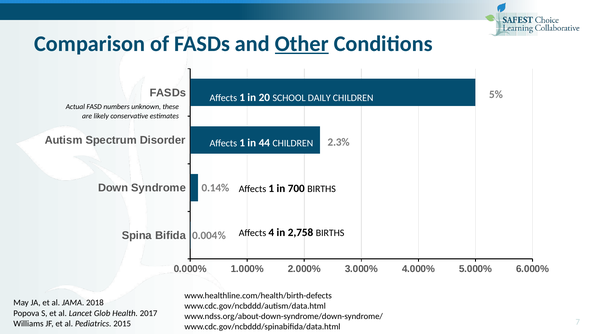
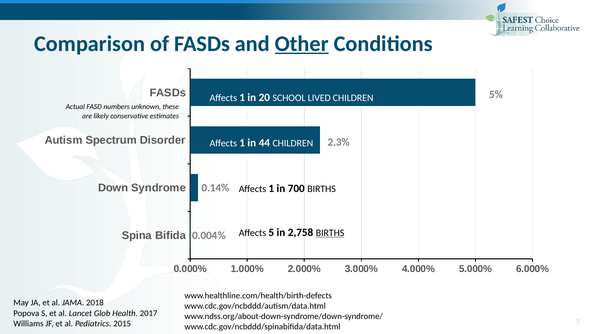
DAILY: DAILY -> LIVED (319, 98)
4: 4 -> 5 (271, 233)
BIRTHS underline: none -> present (330, 233)
